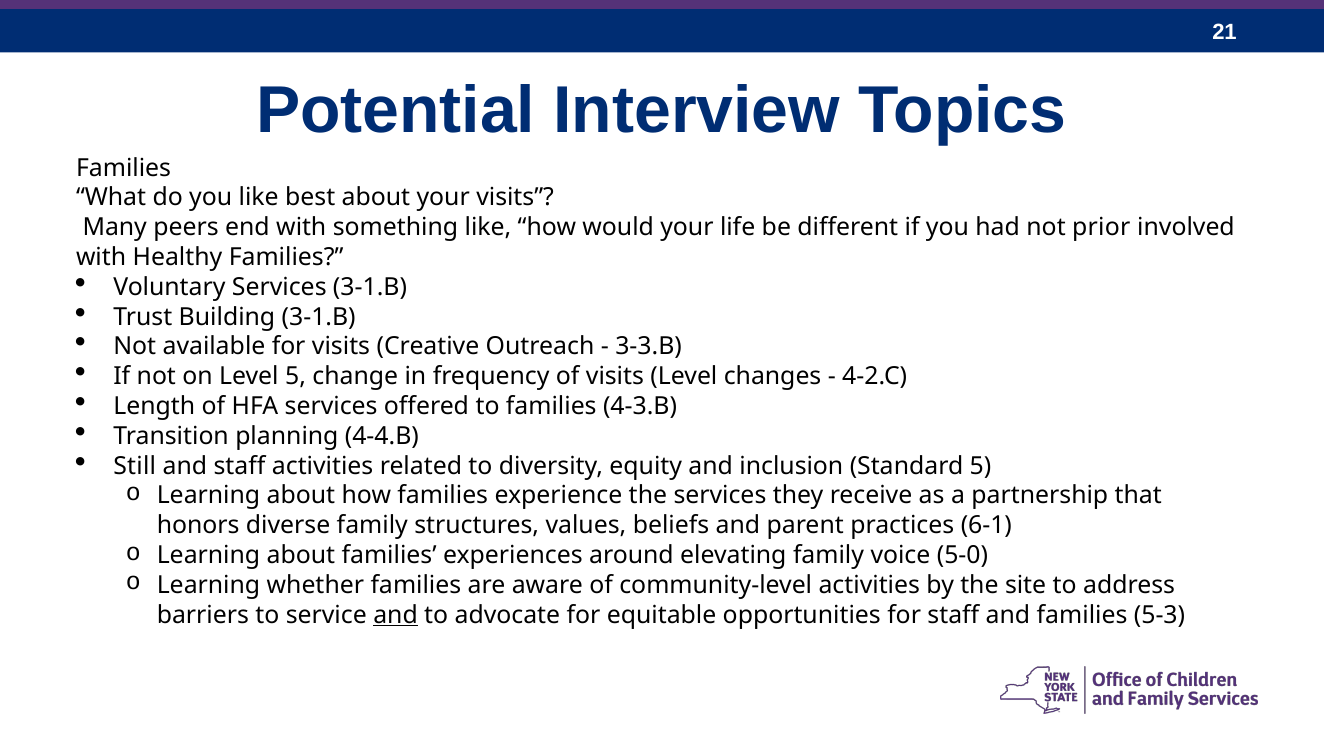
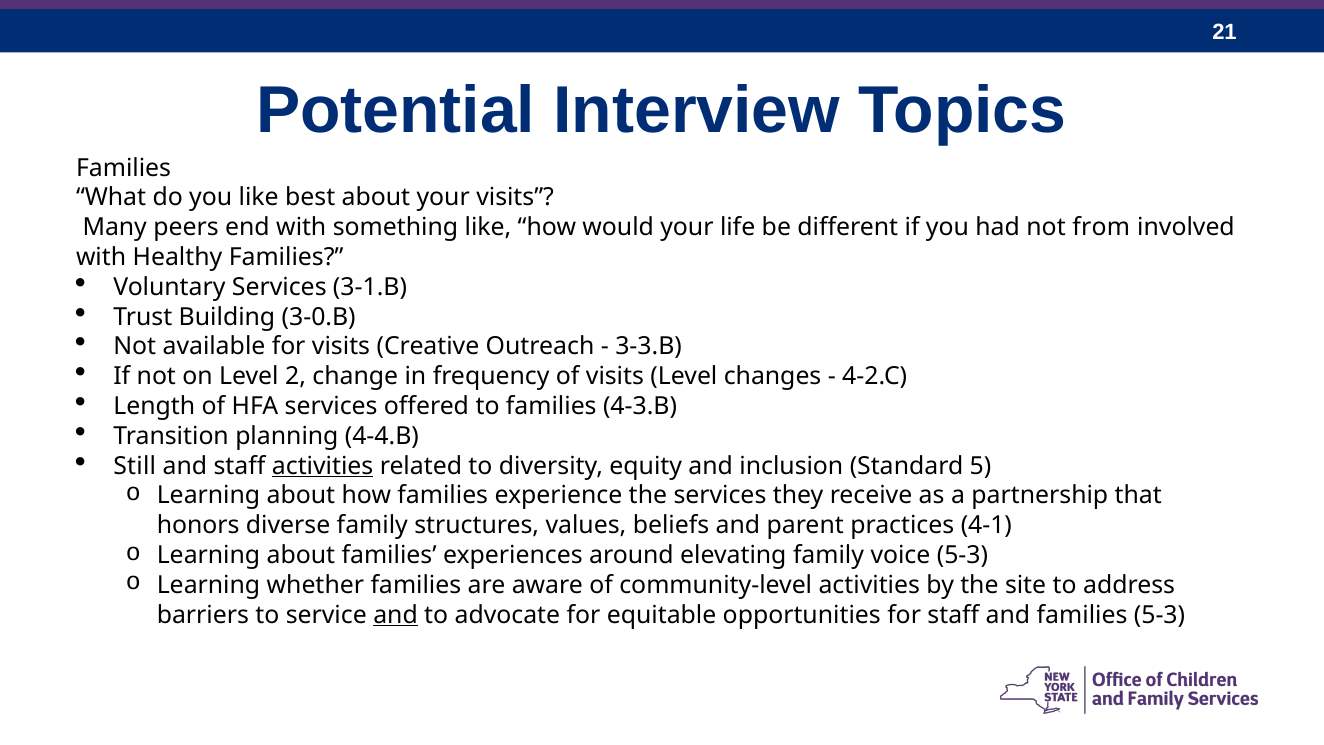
prior: prior -> from (1101, 227)
Building 3-1.B: 3-1.B -> 3-0.B (319, 317)
Level 5: 5 -> 2 (296, 376)
activities underline: none -> present (323, 466)
6-1: 6-1 -> 4-1 (986, 525)
voice 5-0: 5-0 -> 5-3 (962, 555)
